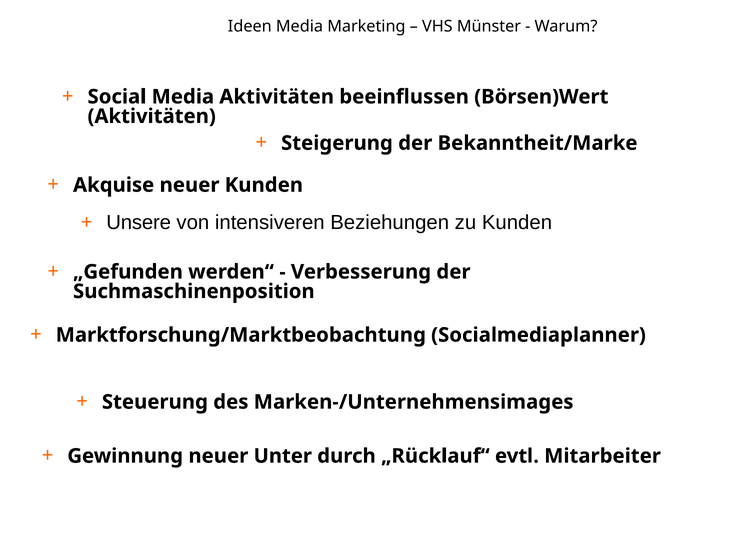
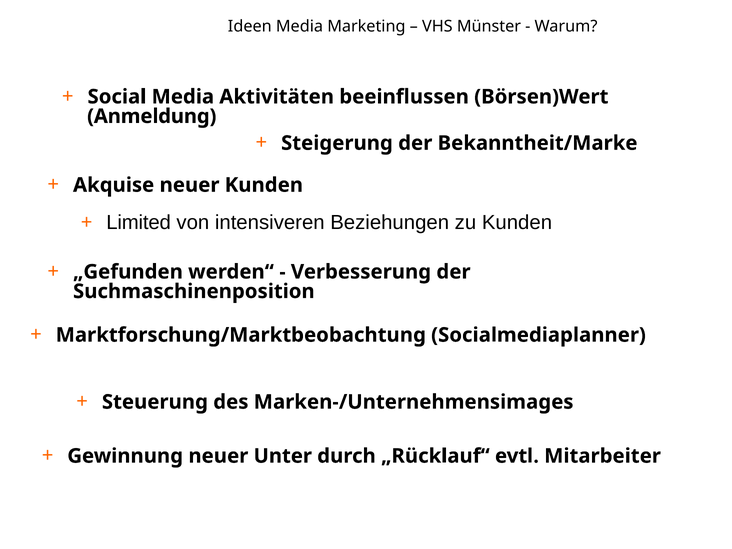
Aktivitäten: Aktivitäten -> Anmeldung (152, 116)
Unsere: Unsere -> Limited (139, 223)
